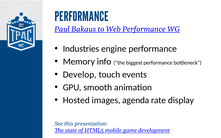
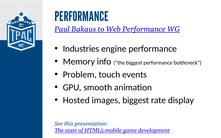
Develop: Develop -> Problem (80, 75)
images agenda: agenda -> biggest (136, 100)
